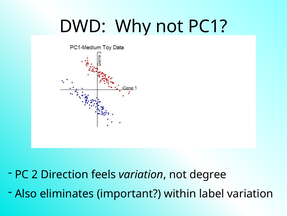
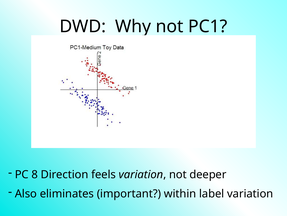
2: 2 -> 8 (35, 174)
degree: degree -> deeper (208, 174)
